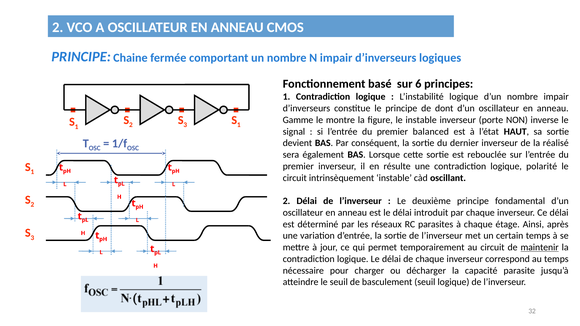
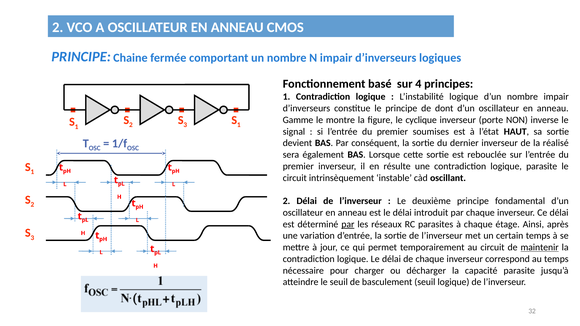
6: 6 -> 4 (418, 84)
le instable: instable -> cyclique (421, 120)
balanced: balanced -> soumises (431, 132)
logique polarité: polarité -> parasite (542, 166)
par underline: none -> present (348, 224)
